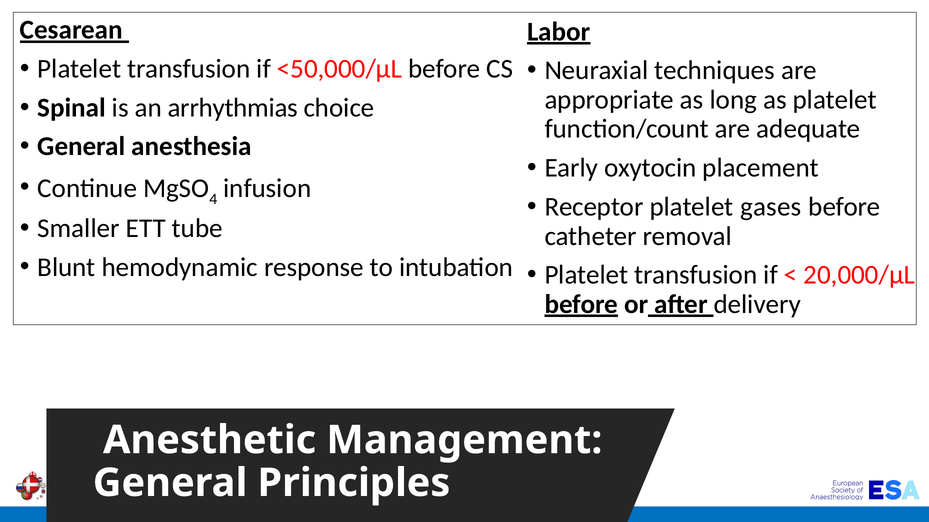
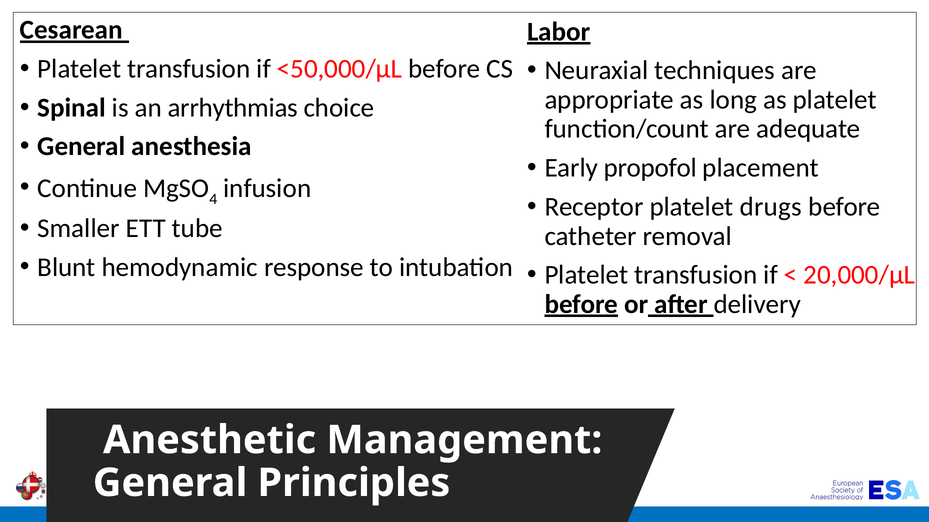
oxytocin: oxytocin -> propofol (650, 168)
gases: gases -> drugs (771, 207)
